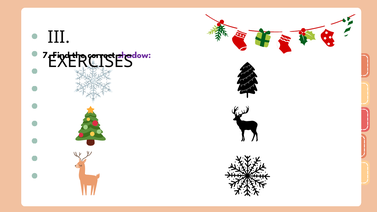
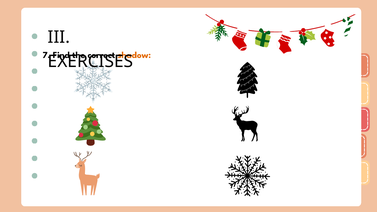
shadow colour: purple -> orange (134, 55)
